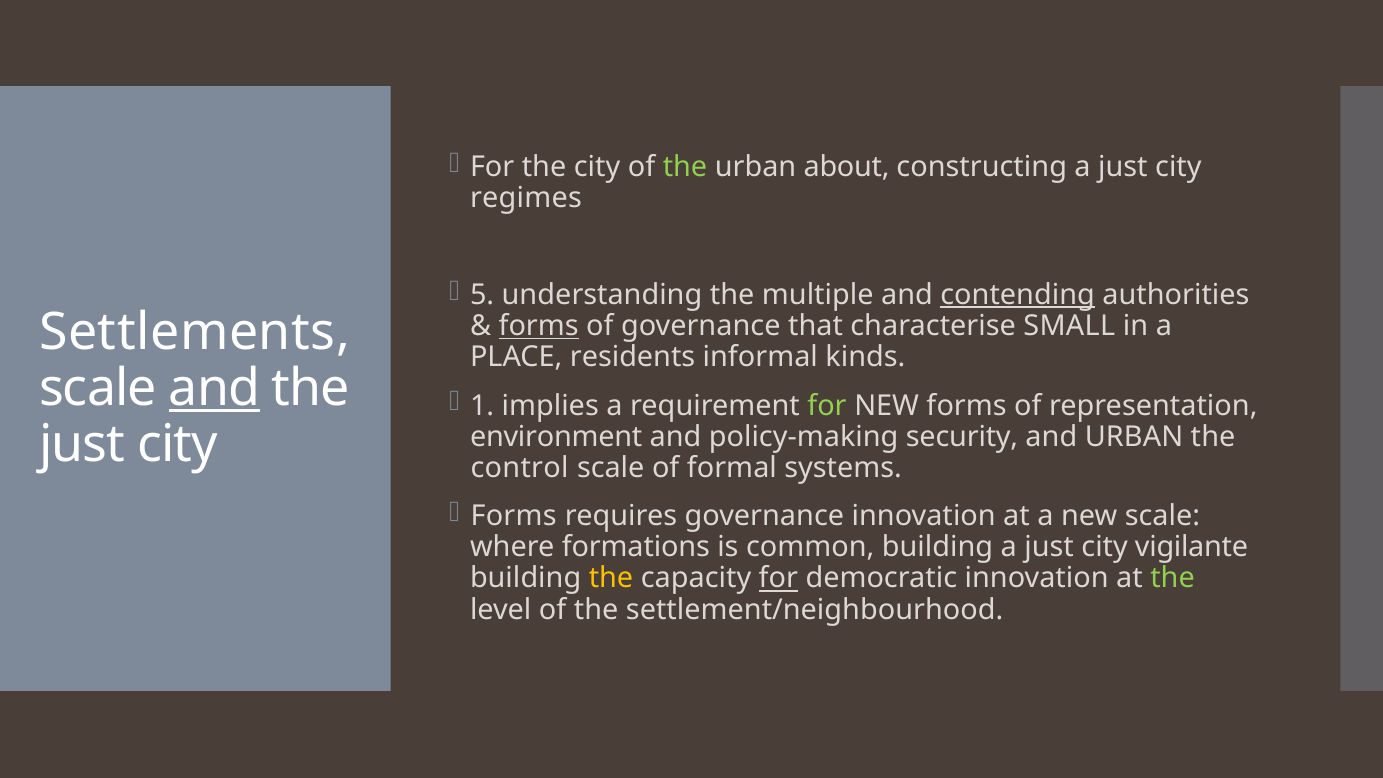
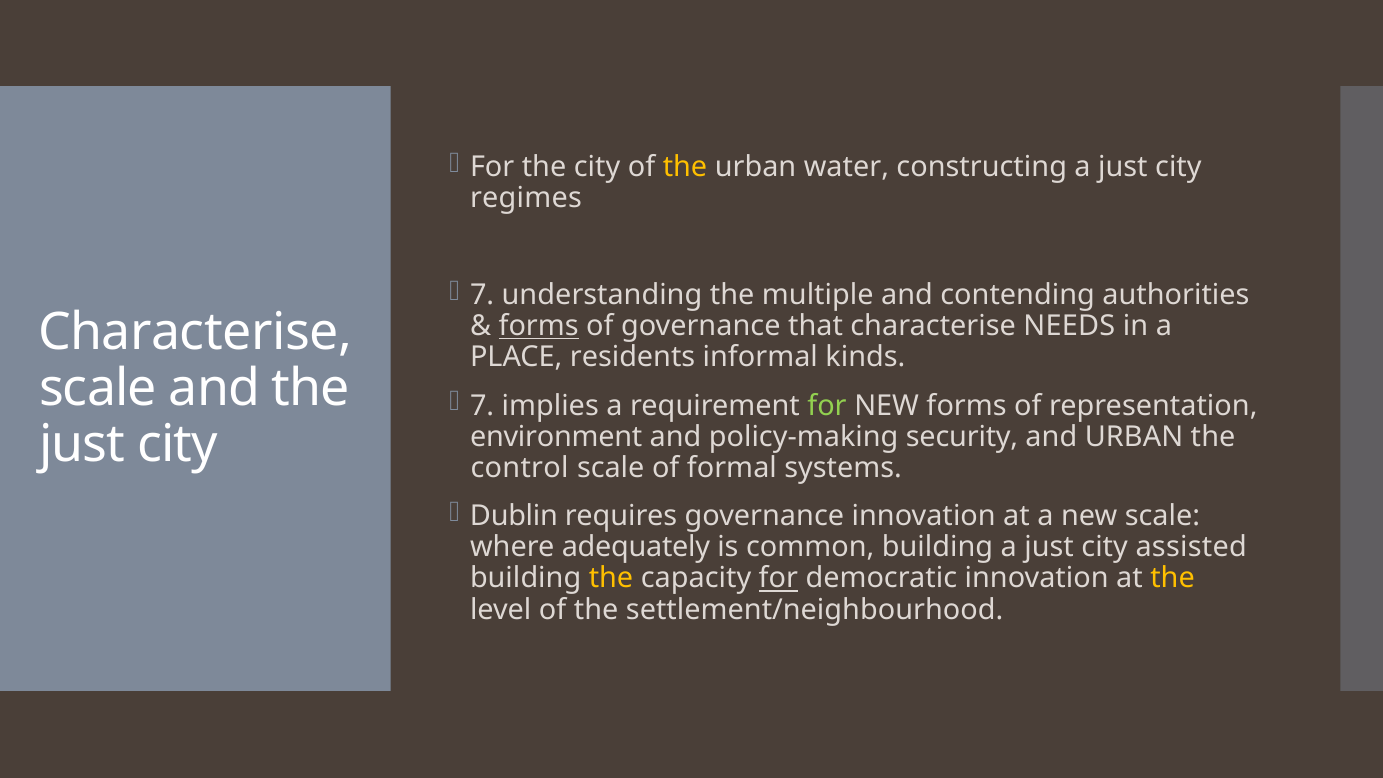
the colour: light green -> yellow (685, 167)
about: about -> water (846, 167)
5: 5 -> 7 (482, 295)
contending underline: present -> none (1018, 295)
Settlements: Settlements -> Characterise (195, 332)
SMALL: SMALL -> NEEDS (1069, 326)
and underline: present -> none (215, 388)
1: 1 -> 7 (482, 406)
Forms: Forms -> Dublin (514, 516)
formations: formations -> adequately (636, 547)
vigilante: vigilante -> assisted (1191, 547)
the colour: light green -> yellow (1173, 578)
